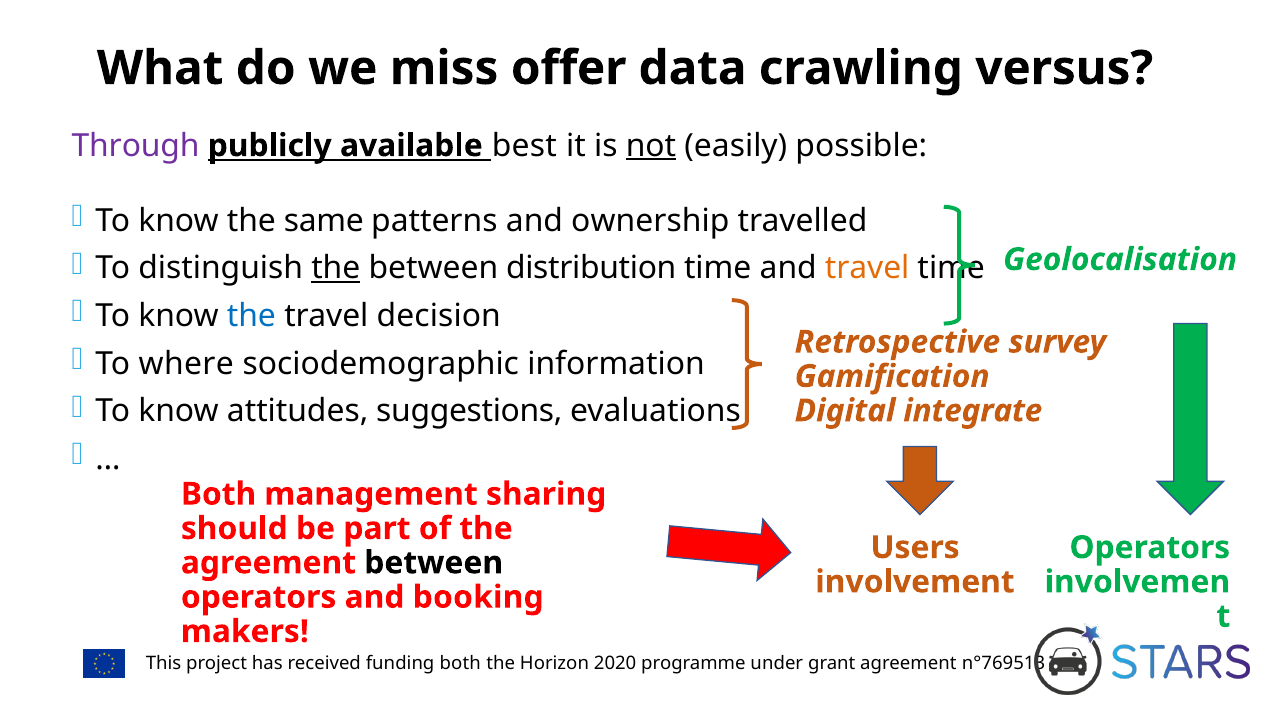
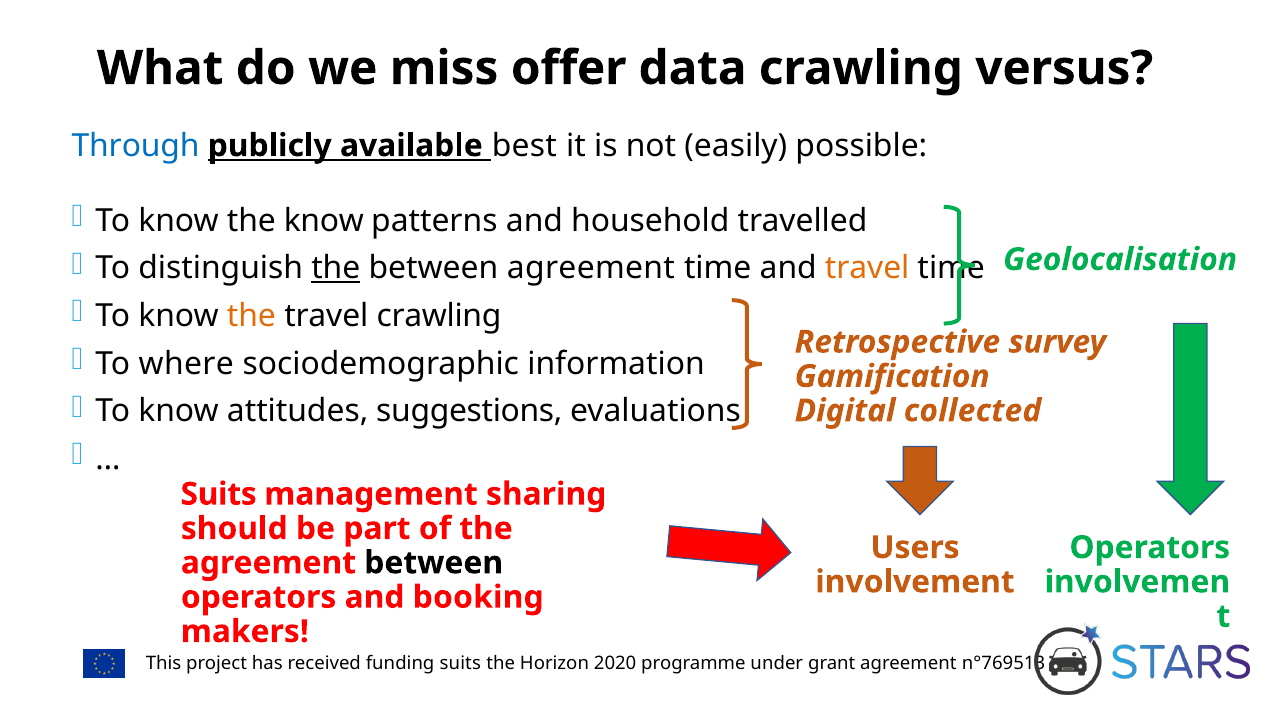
Through colour: purple -> blue (136, 146)
not underline: present -> none (651, 146)
the same: same -> know (324, 221)
ownership: ownership -> household (650, 221)
between distribution: distribution -> agreement (591, 269)
the colour: blue -> orange (251, 316)
travel decision: decision -> crawling (439, 316)
integrate: integrate -> collected (973, 411)
Both: Both -> Suits (219, 494)
both: both -> suits (460, 663)
